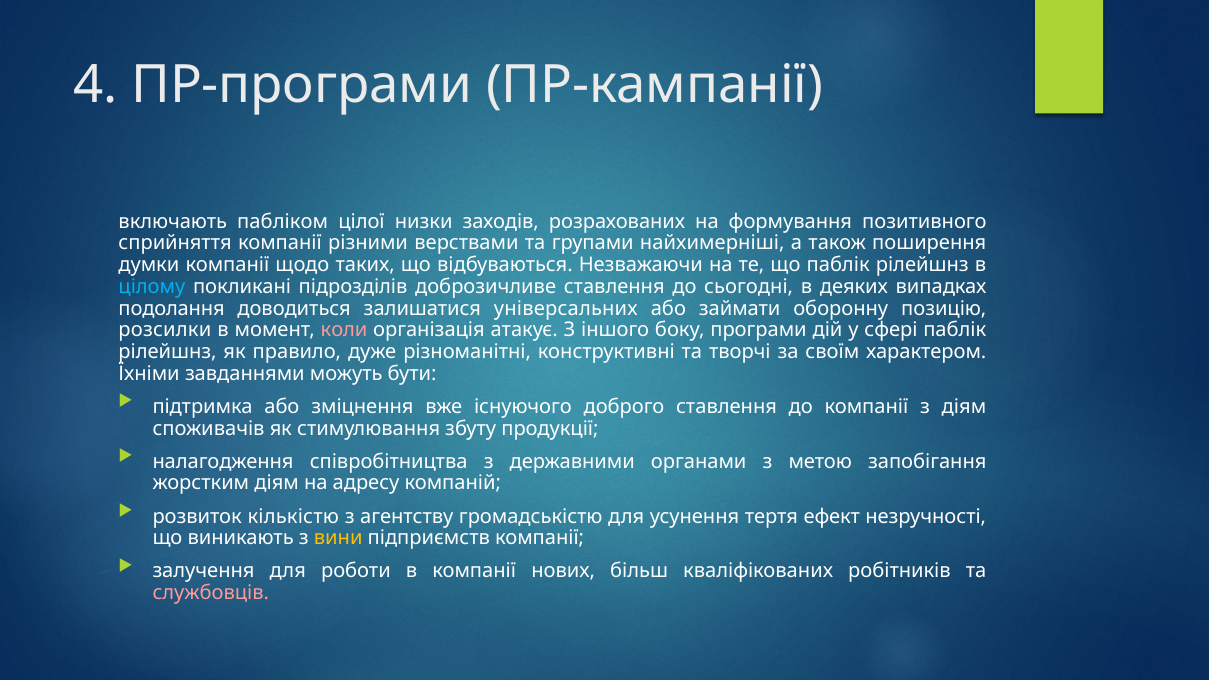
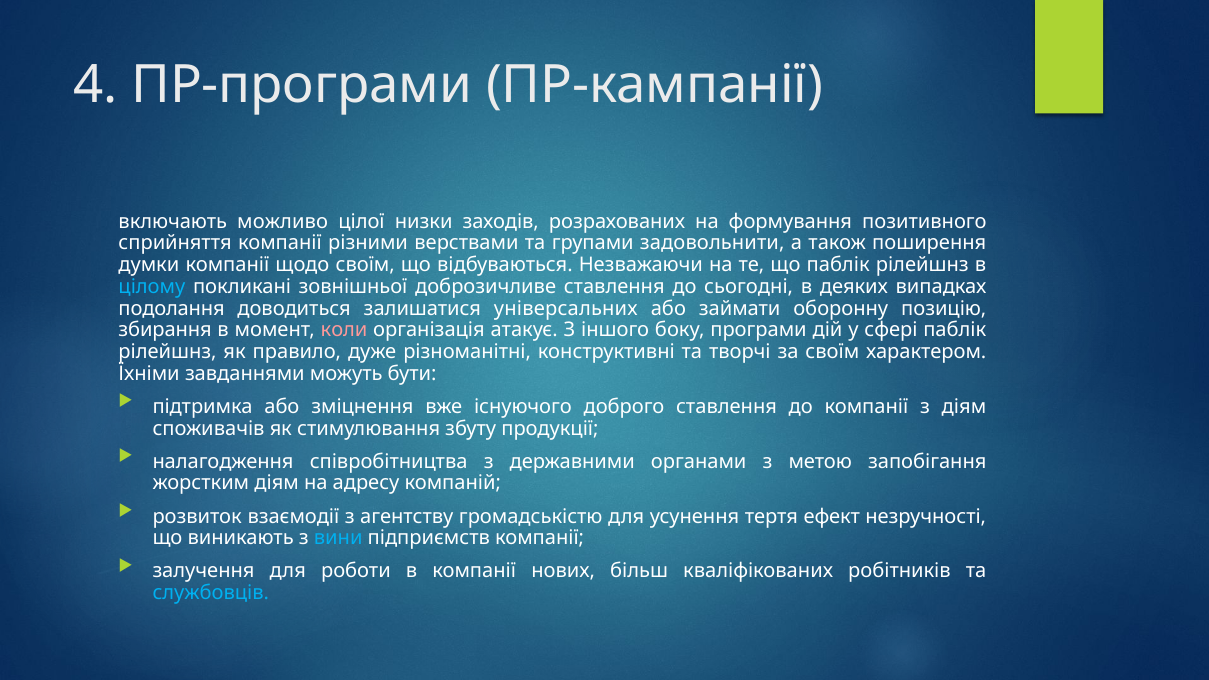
пабліком: пабліком -> можливо (283, 222)
найхимерніші: найхимерніші -> задовольнити (712, 243)
щодо таких: таких -> своїм (365, 265)
підрозділів: підрозділів -> зовнішньої (353, 287)
розсилки: розсилки -> збирання (165, 330)
кількістю: кількістю -> взаємодії (293, 516)
вини colour: yellow -> light blue (338, 538)
службовців colour: pink -> light blue (211, 593)
